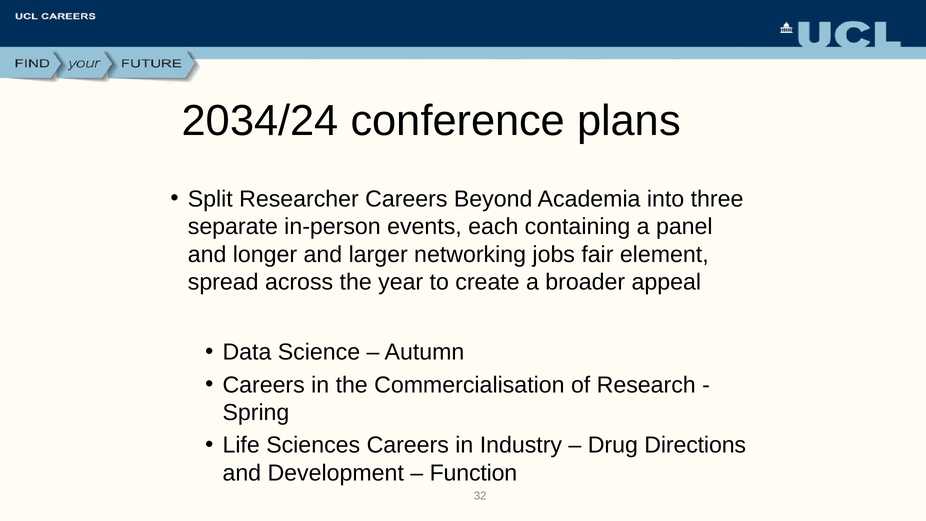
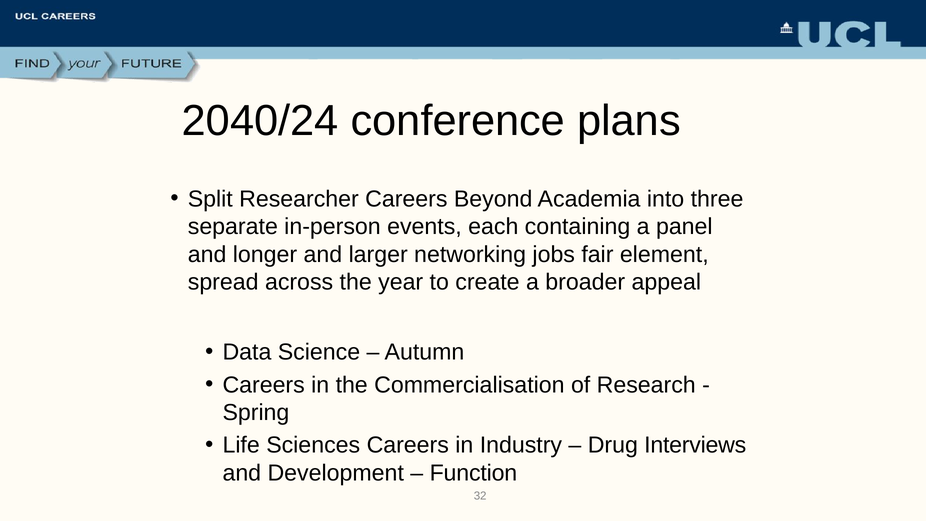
2034/24: 2034/24 -> 2040/24 (260, 121)
Directions: Directions -> Interviews (695, 445)
